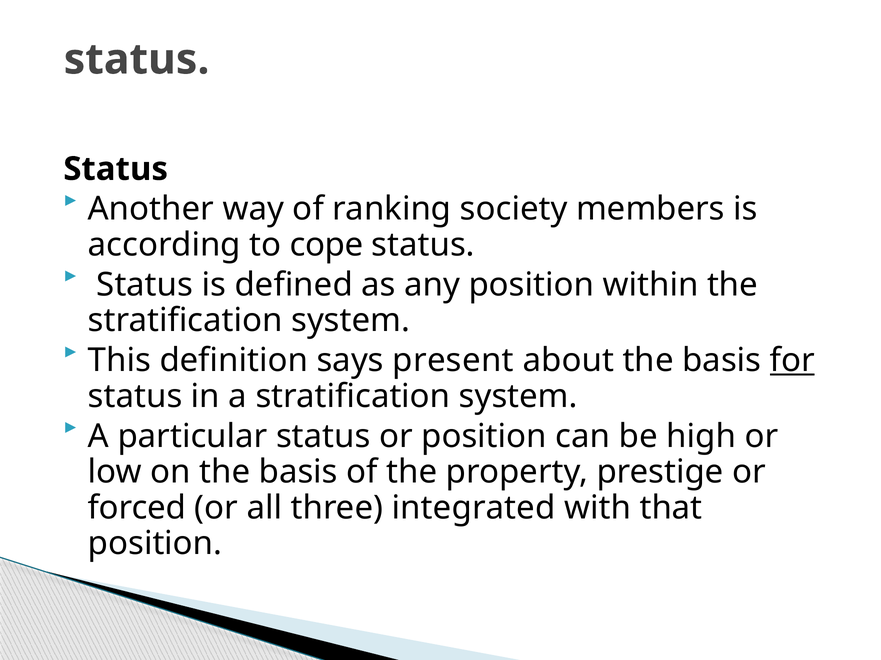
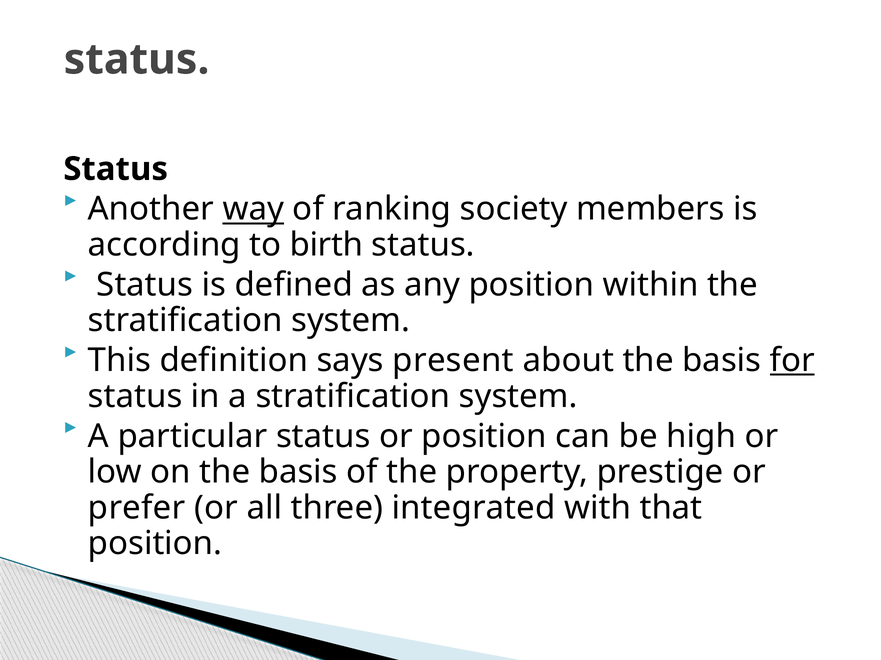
way underline: none -> present (253, 209)
cope: cope -> birth (326, 245)
forced: forced -> prefer (137, 508)
